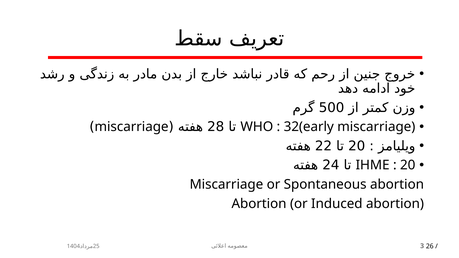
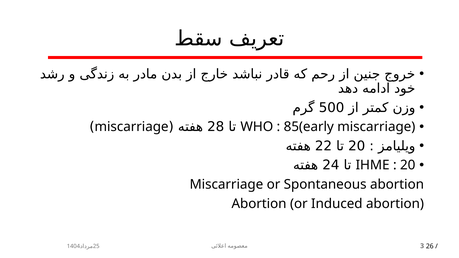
32(early: 32(early -> 85(early (309, 127)
